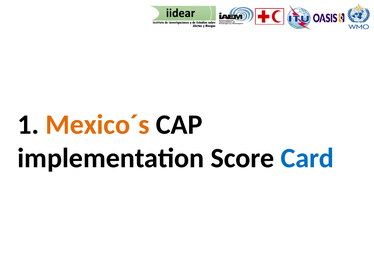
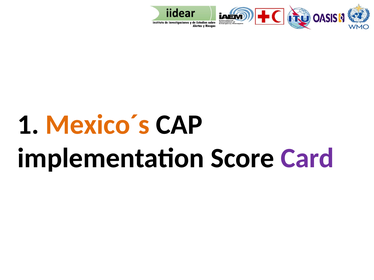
Card colour: blue -> purple (307, 158)
